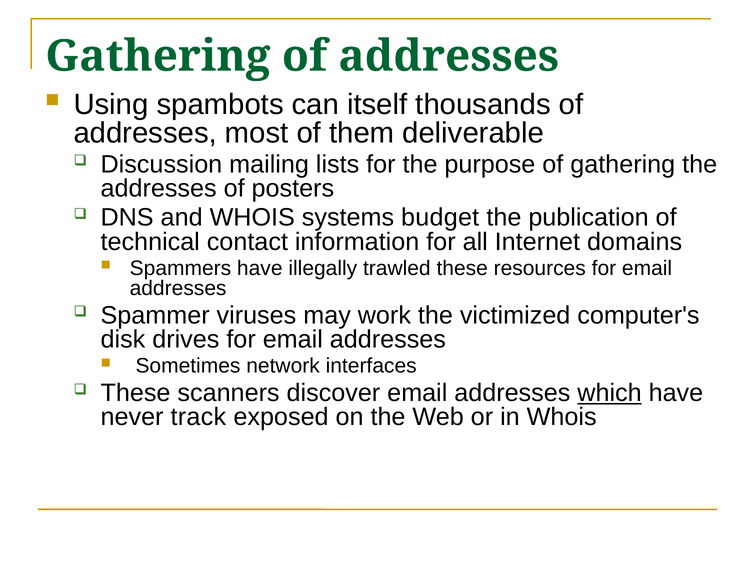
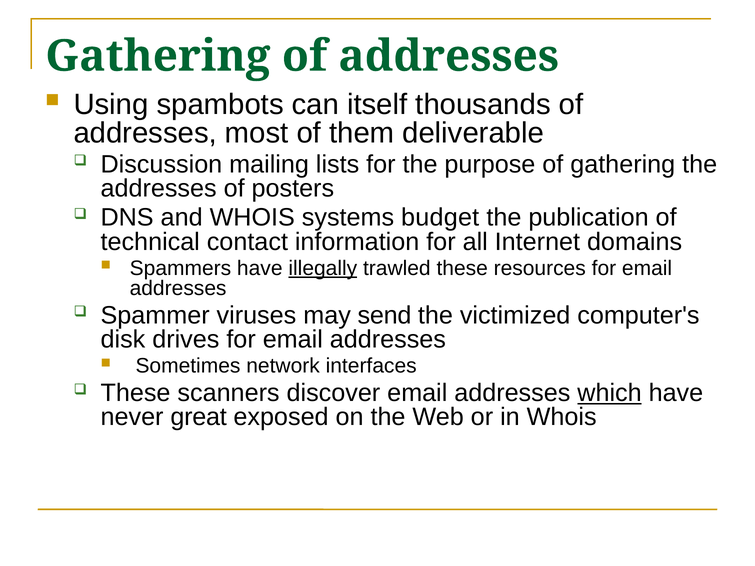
illegally underline: none -> present (323, 268)
work: work -> send (385, 316)
track: track -> great (199, 417)
